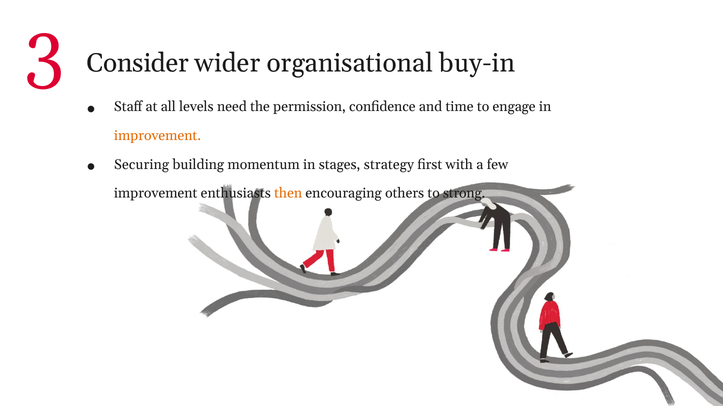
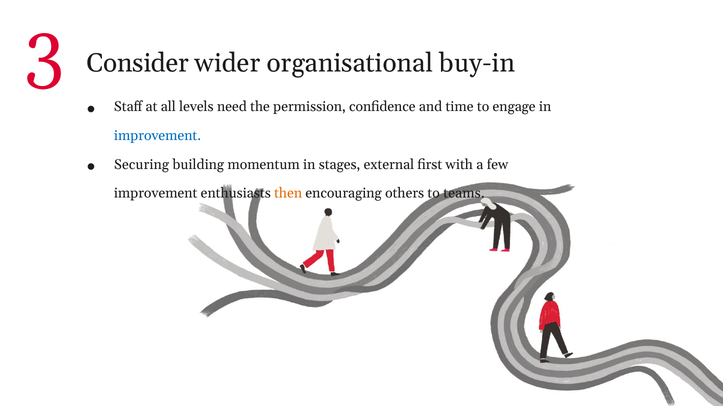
improvement colour: orange -> blue (158, 136)
strategy: strategy -> external (389, 165)
strong: strong -> teams (464, 194)
